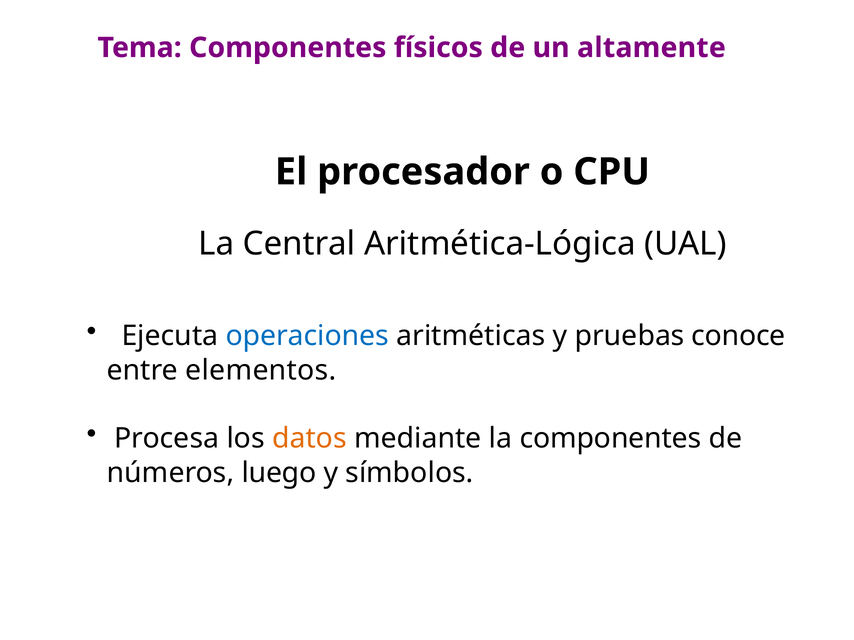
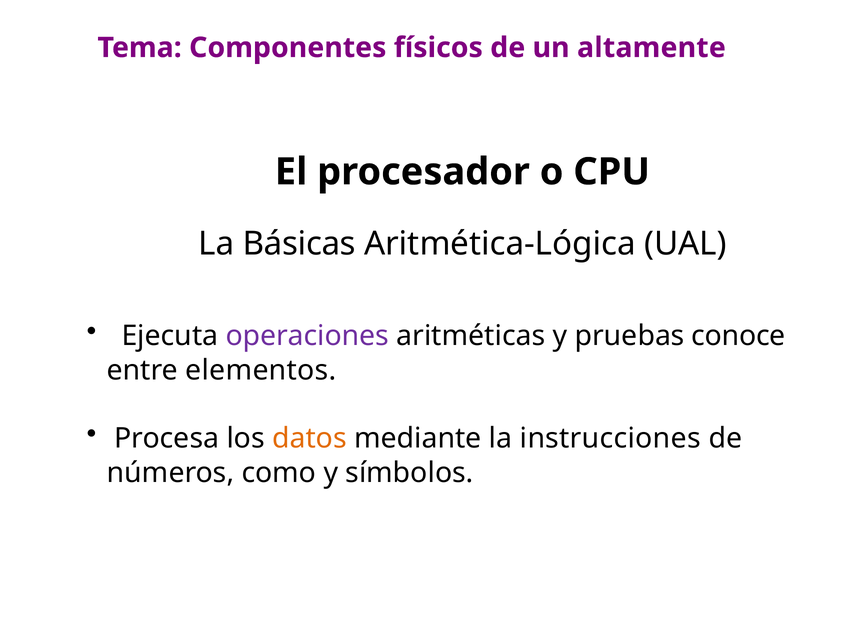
Central: Central -> Básicas (299, 244)
operaciones colour: blue -> purple (307, 336)
la componentes: componentes -> instrucciones (610, 439)
luego: luego -> como (279, 473)
